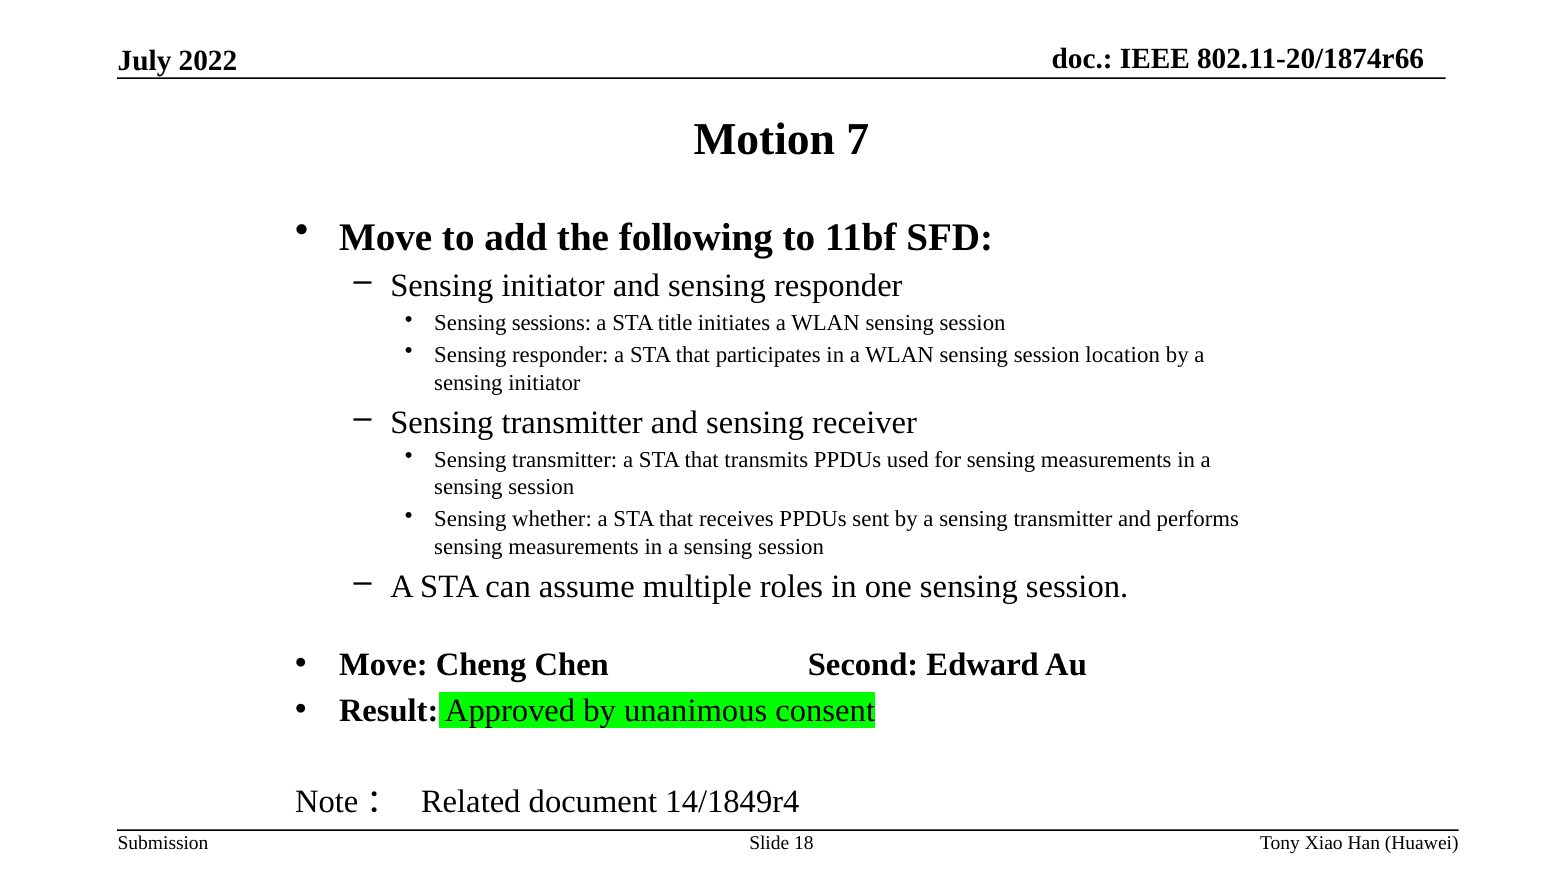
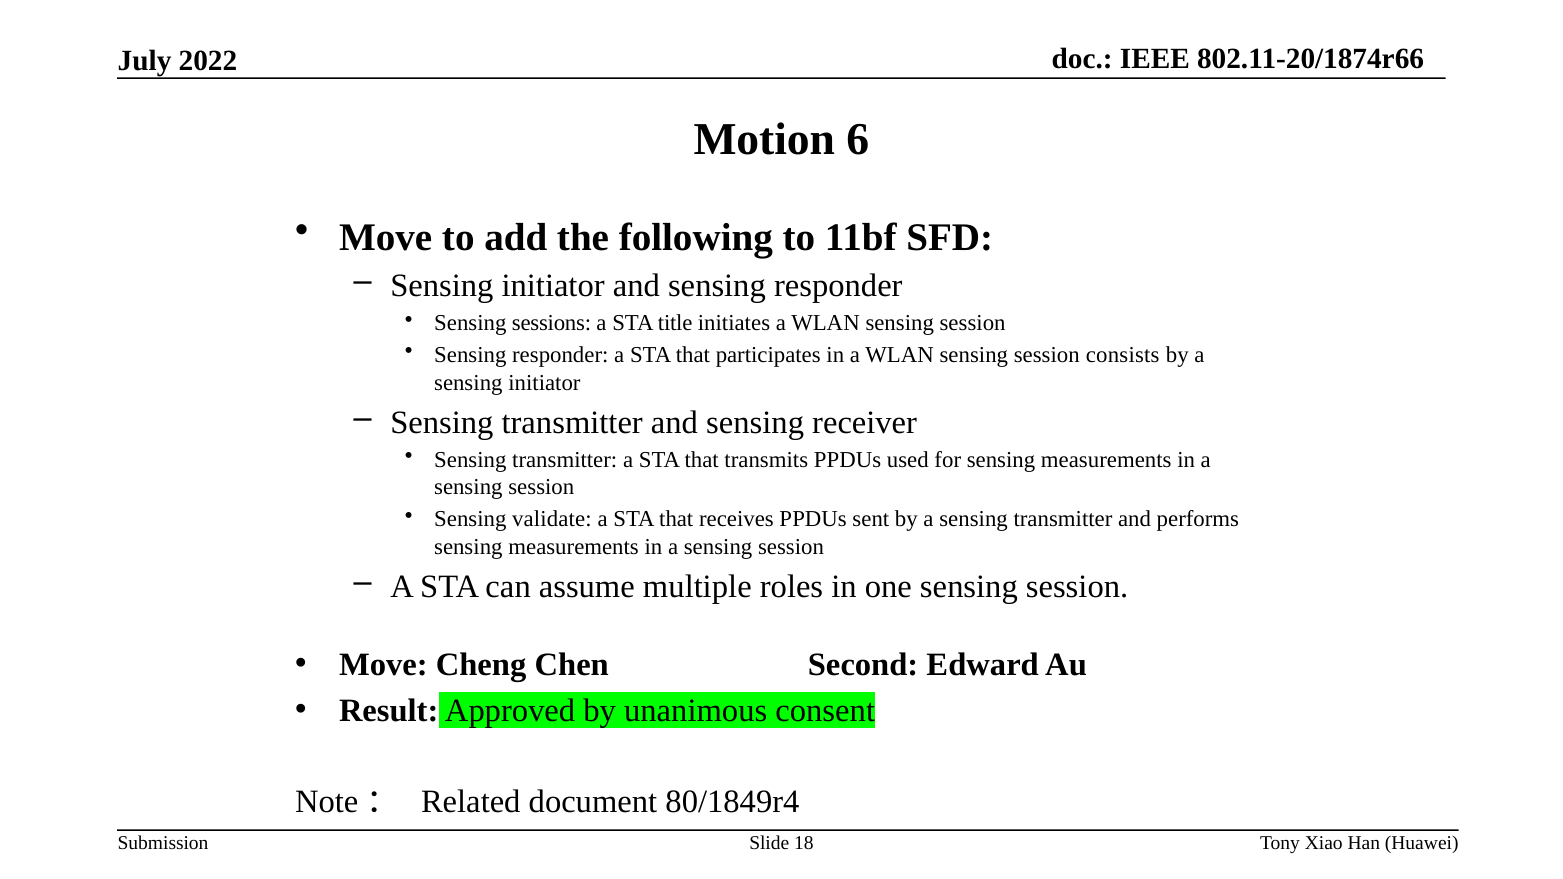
7: 7 -> 6 (858, 140)
location: location -> consists (1123, 355)
whether: whether -> validate (552, 519)
14/1849r4: 14/1849r4 -> 80/1849r4 (732, 802)
